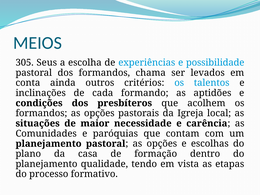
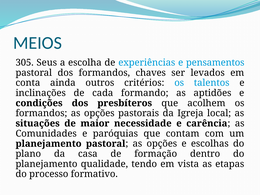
possibilidade: possibilidade -> pensamentos (215, 63)
chama: chama -> chaves (151, 73)
